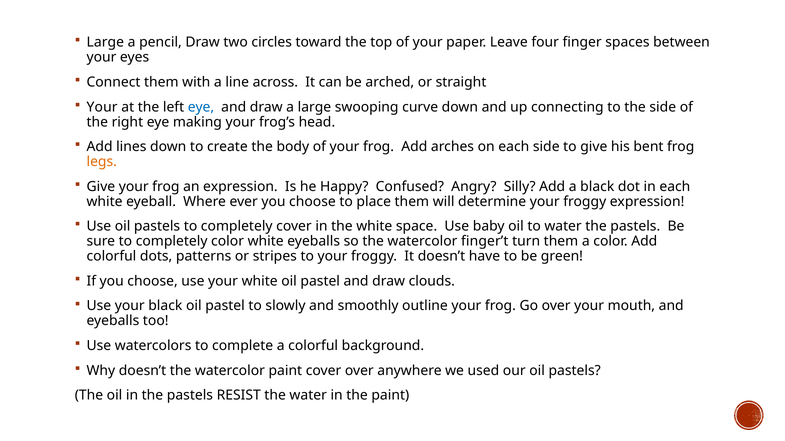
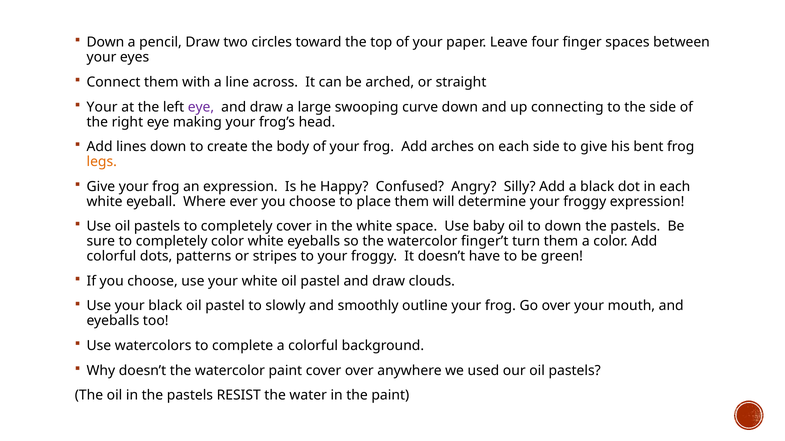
Large: Large -> Down (105, 42)
eye colour: blue -> purple (201, 107)
to water: water -> down (563, 227)
